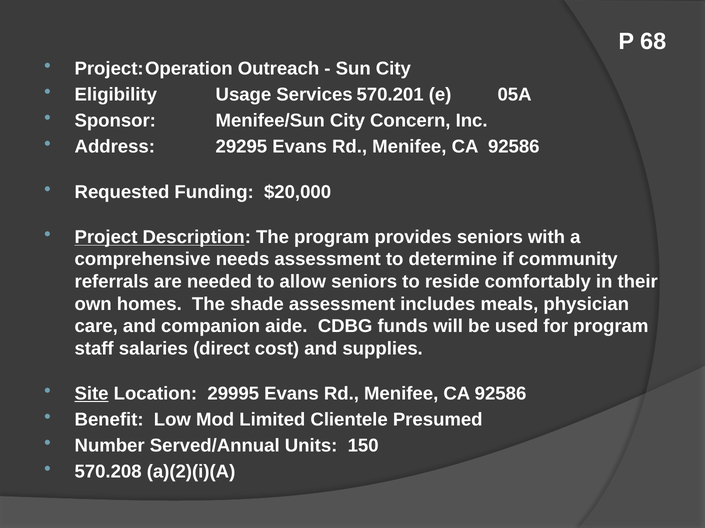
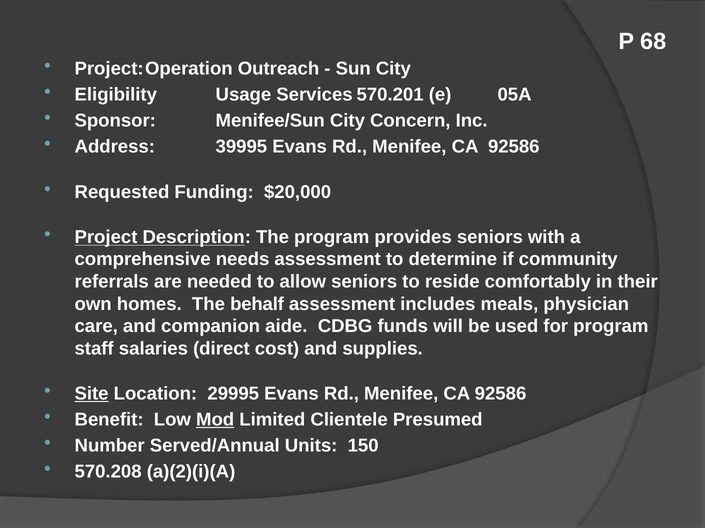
29295: 29295 -> 39995 (241, 147)
shade: shade -> behalf (257, 304)
Mod underline: none -> present (215, 420)
